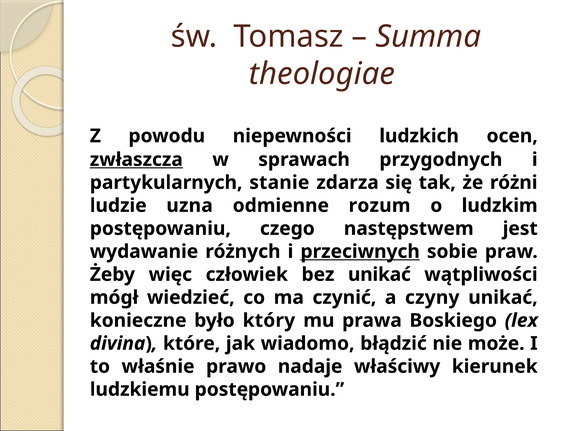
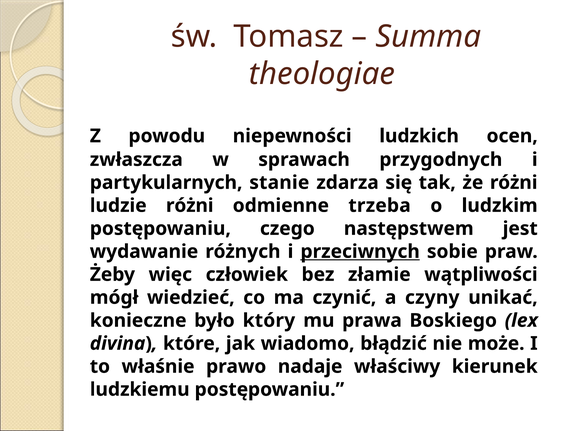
zwłaszcza underline: present -> none (136, 160)
ludzie uzna: uzna -> różni (190, 206)
rozum: rozum -> trzeba (380, 206)
bez unikać: unikać -> złamie (379, 275)
